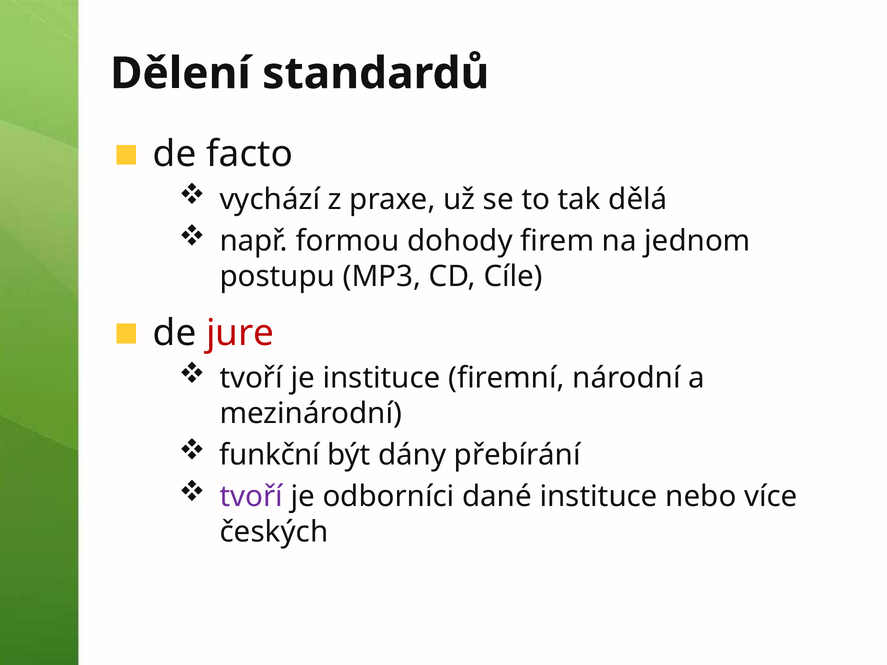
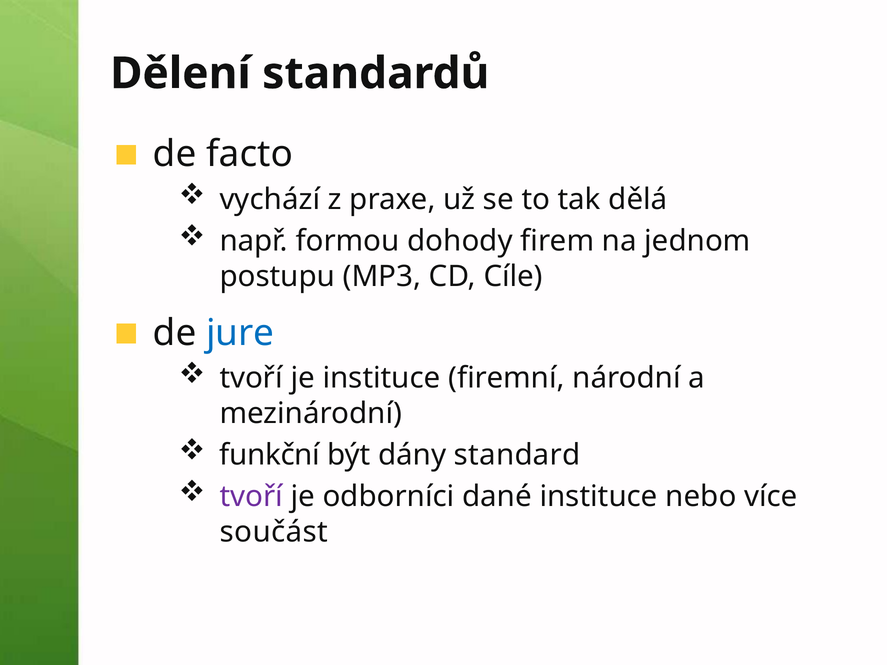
jure colour: red -> blue (240, 333)
přebírání: přebírání -> standard (517, 455)
českých: českých -> součást (274, 532)
